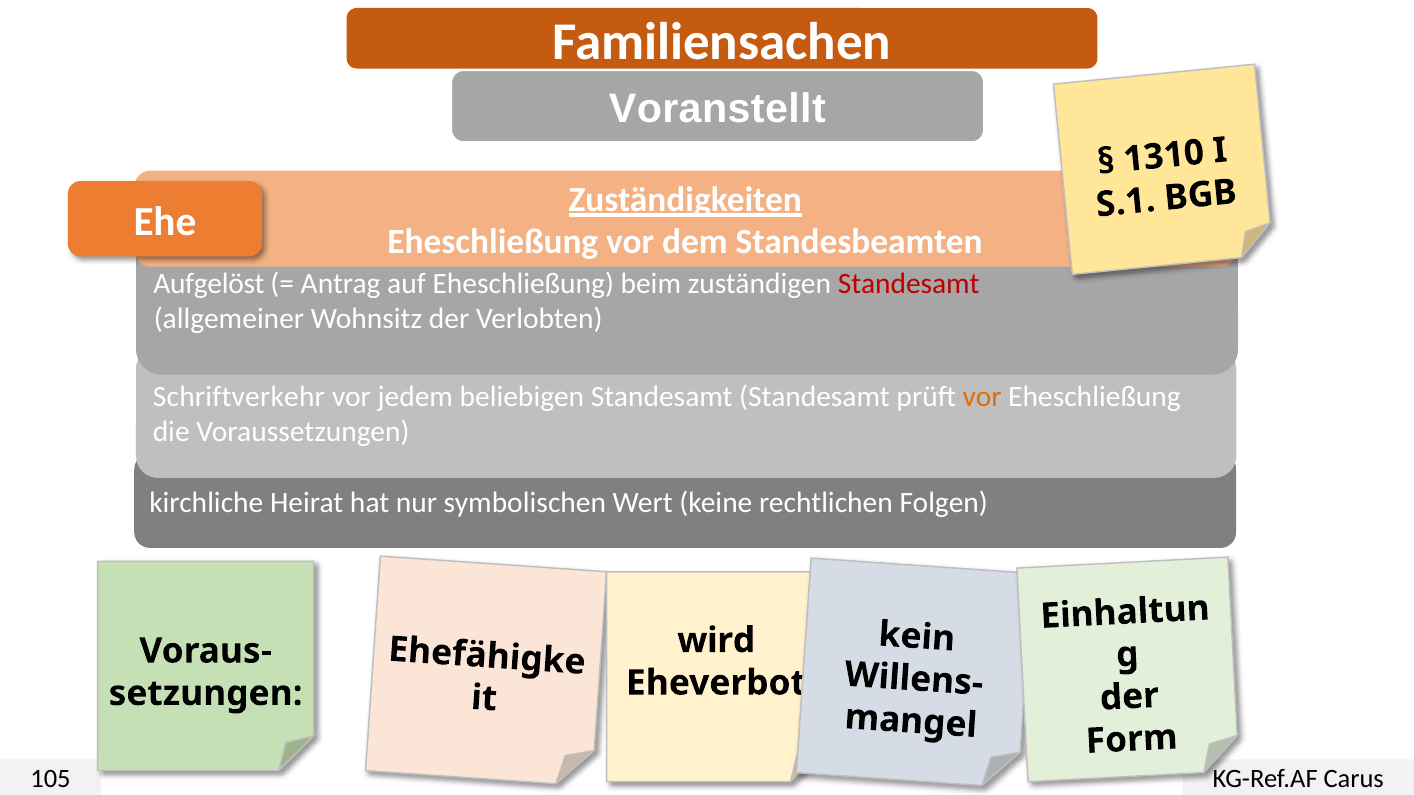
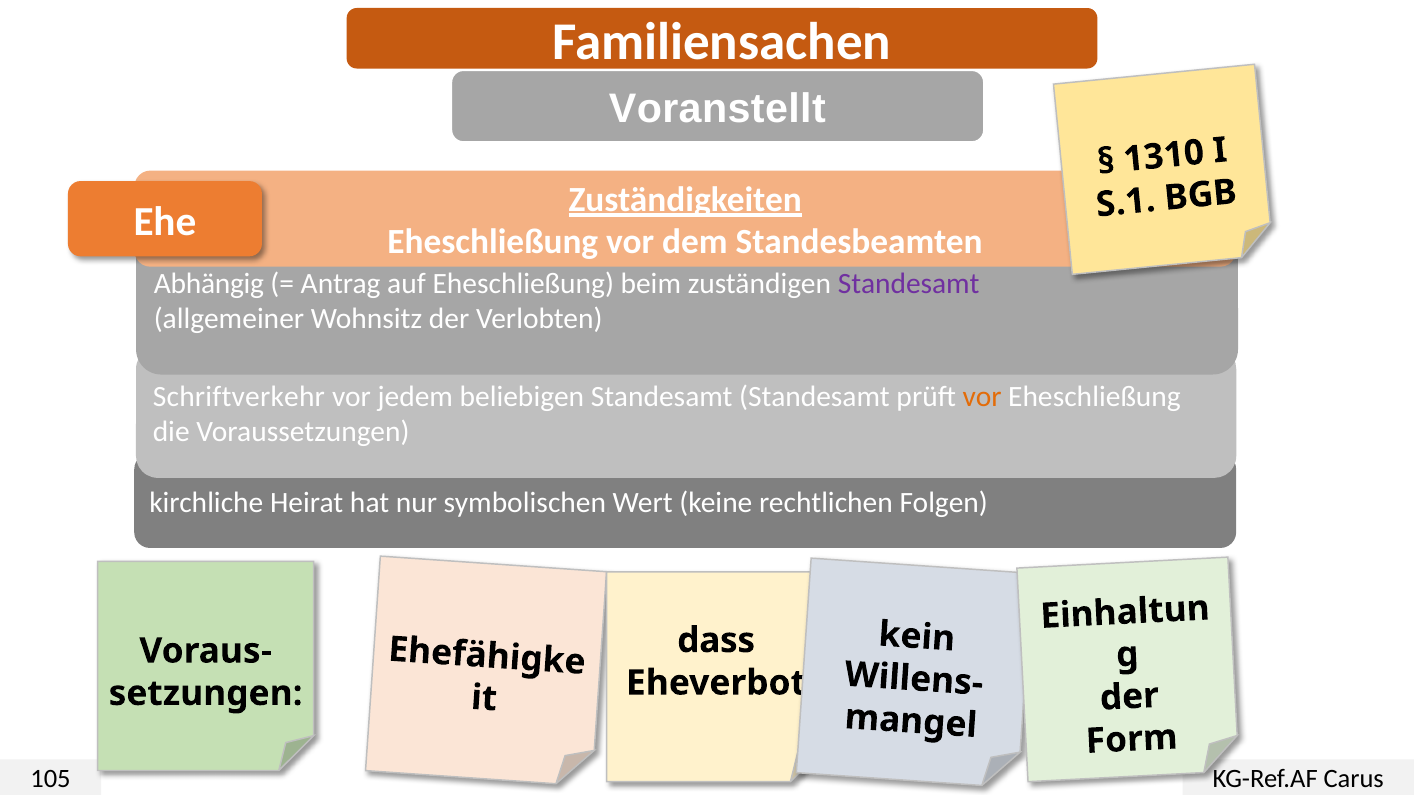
Aufgelöst: Aufgelöst -> Abhängig (209, 284)
Standesamt colour: red -> purple (909, 284)
wird: wird -> dass (716, 641)
